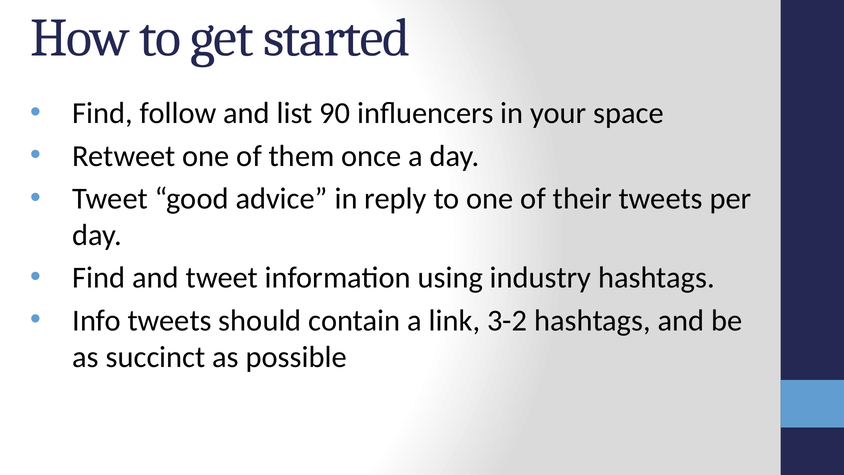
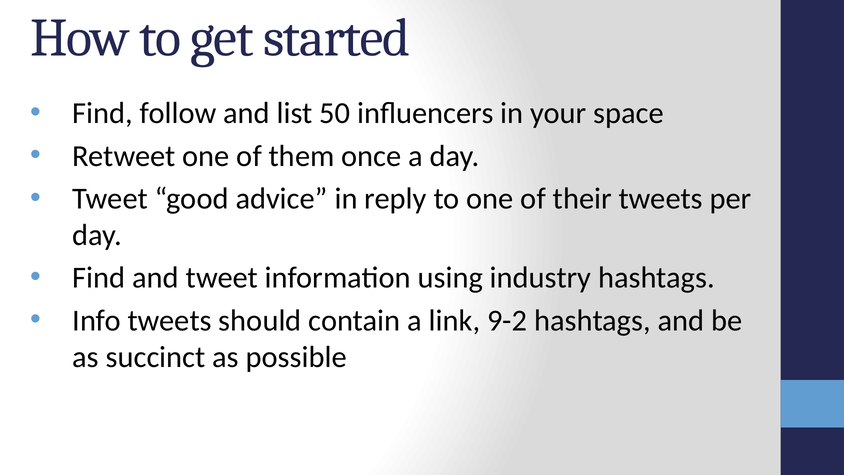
90: 90 -> 50 (335, 113)
3-2: 3-2 -> 9-2 (507, 320)
